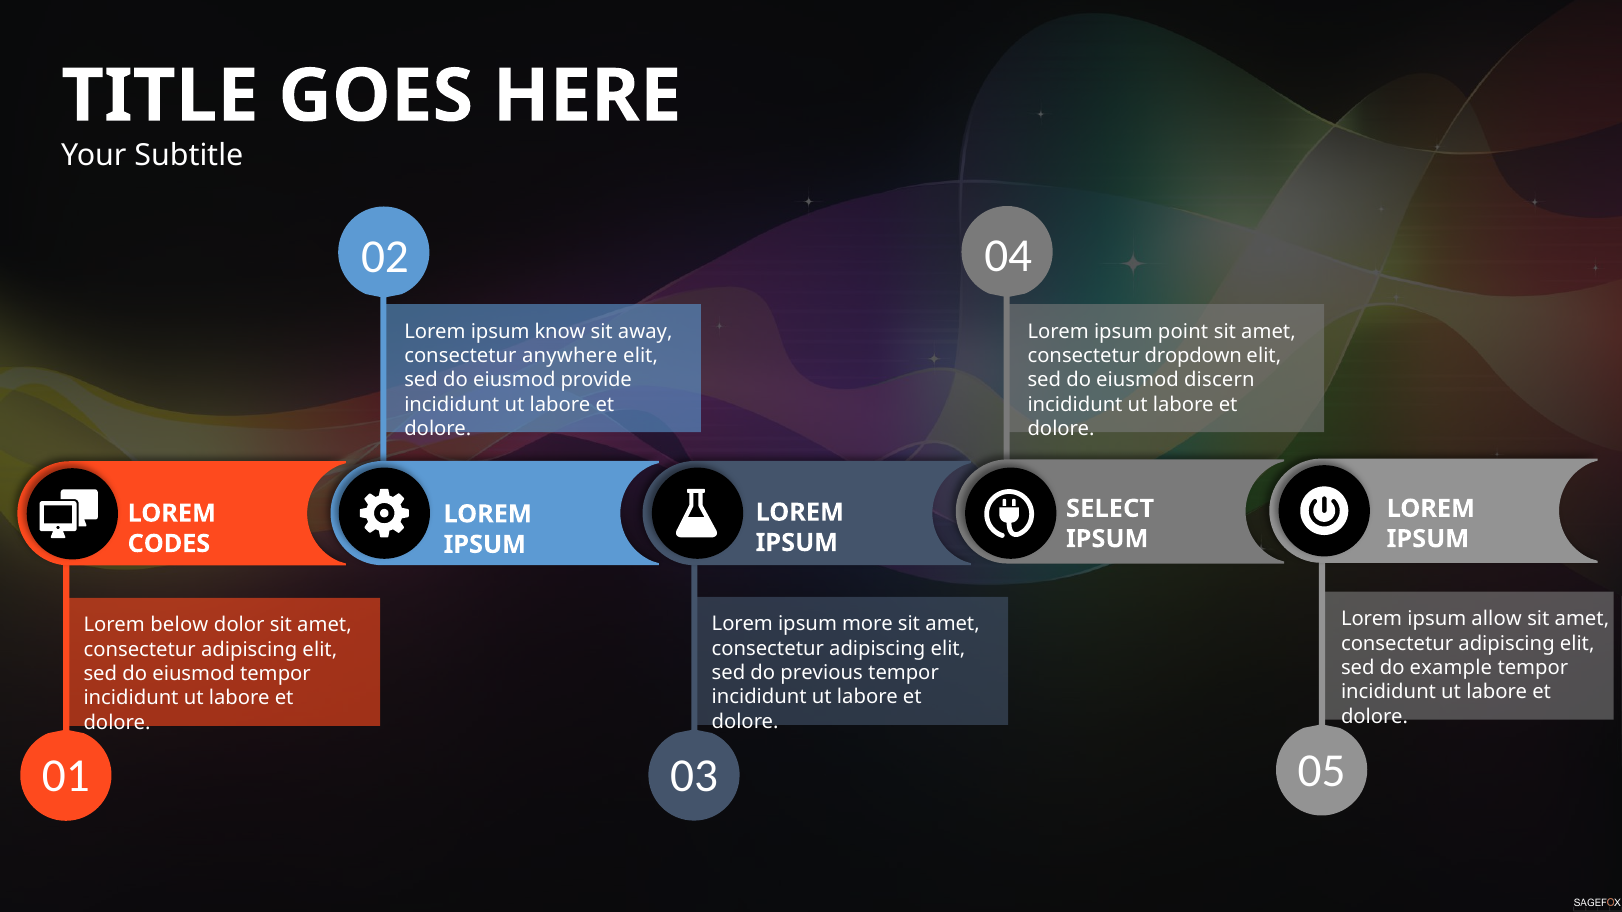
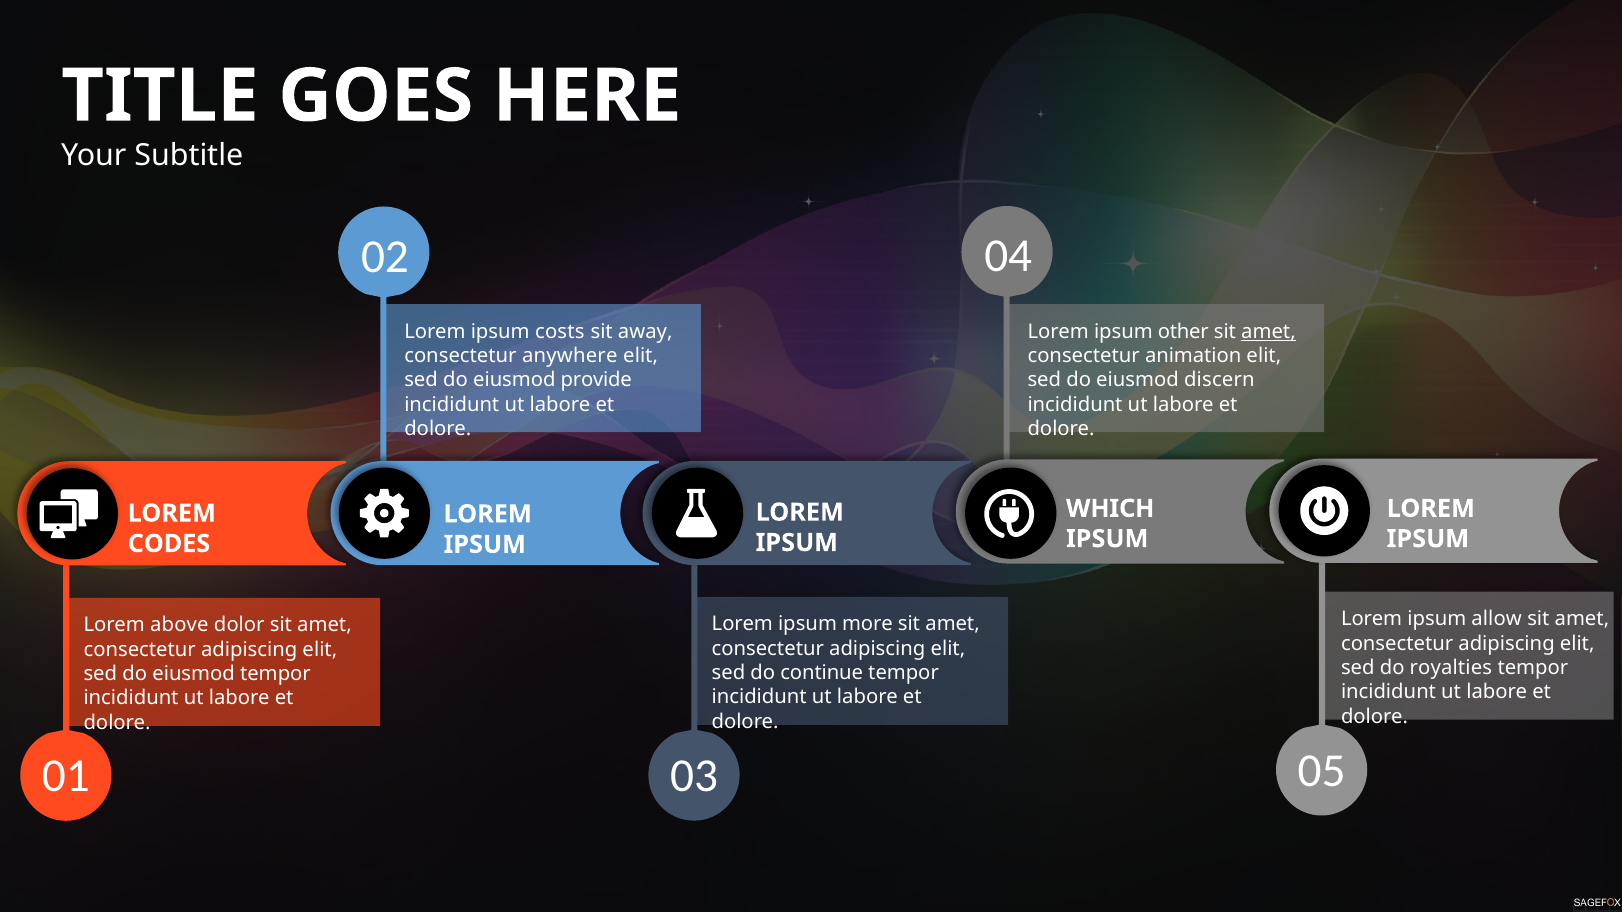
know: know -> costs (560, 332)
point: point -> other (1183, 332)
amet underline: none -> present (1268, 332)
dropdown: dropdown -> animation (1193, 356)
SELECT: SELECT -> WHICH (1110, 509)
below: below -> above (179, 626)
example: example -> royalties (1451, 668)
previous: previous -> continue (822, 673)
